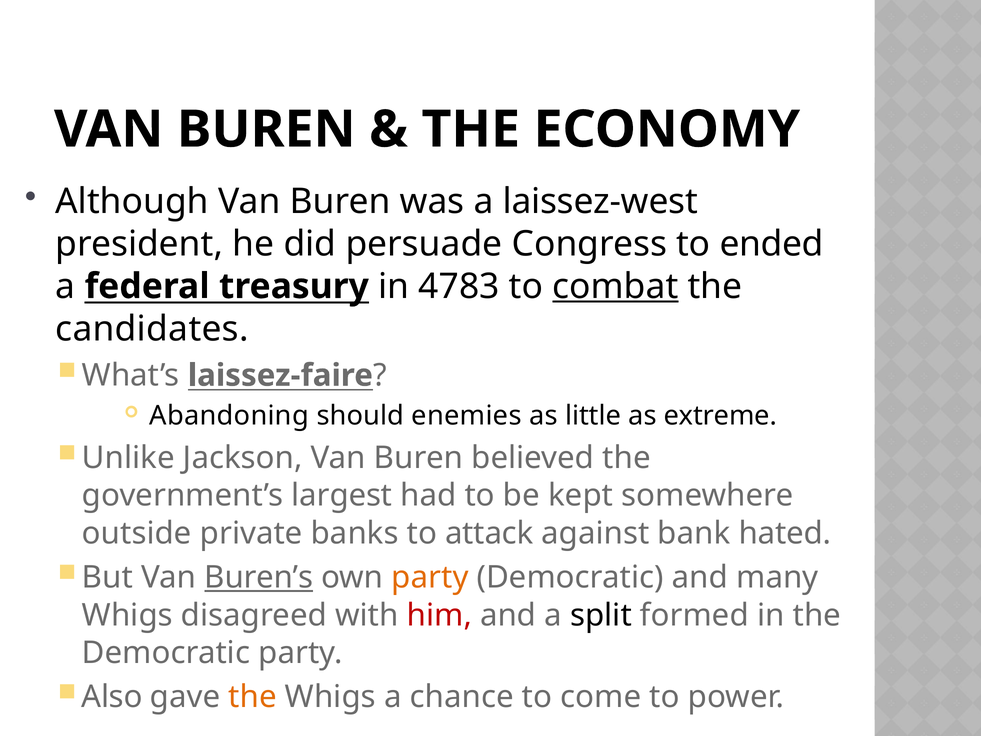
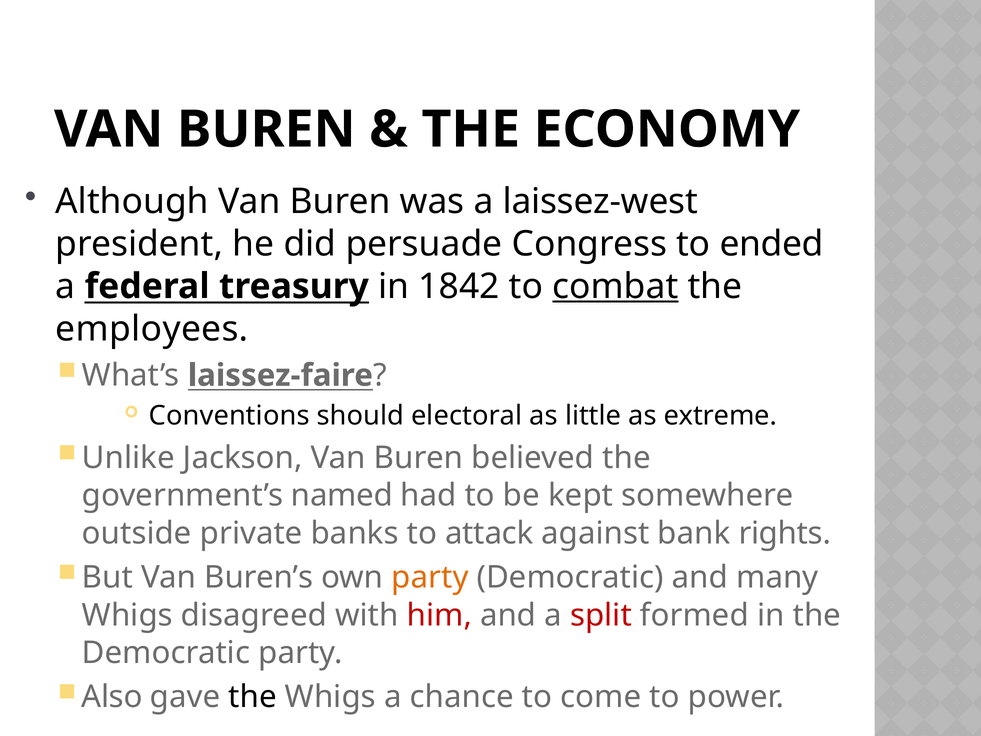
4783: 4783 -> 1842 (459, 286)
candidates: candidates -> employees (152, 329)
Abandoning: Abandoning -> Conventions (229, 416)
enemies: enemies -> electoral (467, 416)
largest: largest -> named (342, 495)
hated: hated -> rights (785, 533)
Buren’s underline: present -> none (259, 577)
split colour: black -> red (601, 615)
the colour: orange -> black (253, 697)
